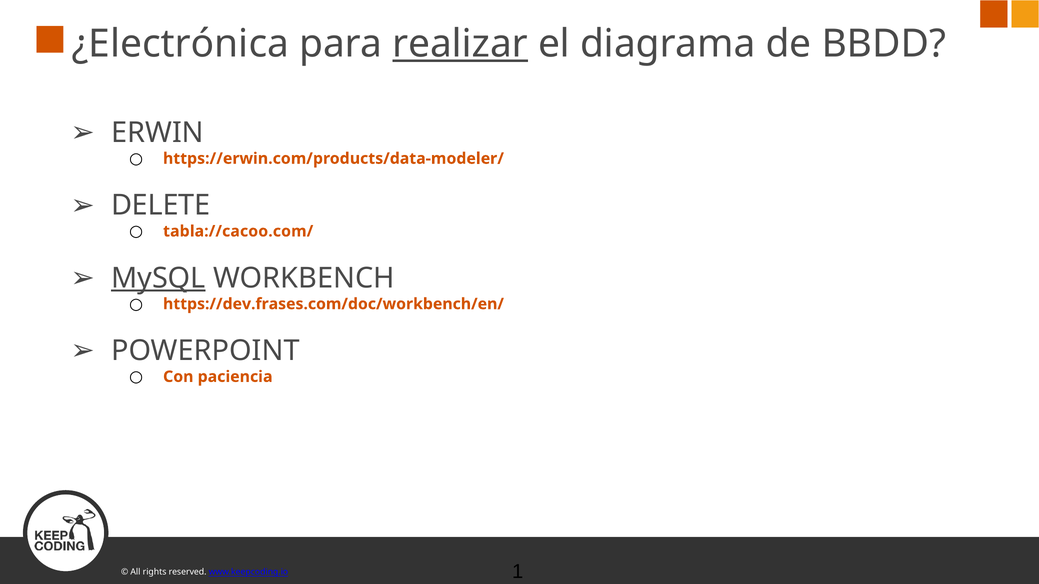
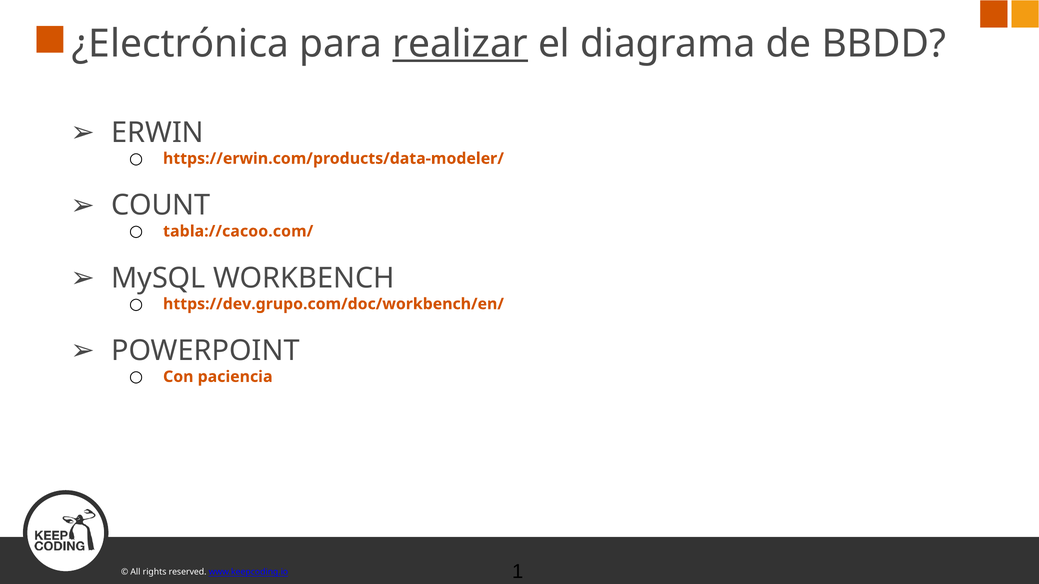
DELETE: DELETE -> COUNT (161, 206)
MySQL underline: present -> none (158, 278)
https://dev.frases.com/doc/workbench/en/: https://dev.frases.com/doc/workbench/en/ -> https://dev.grupo.com/doc/workbench/en/ (333, 304)
